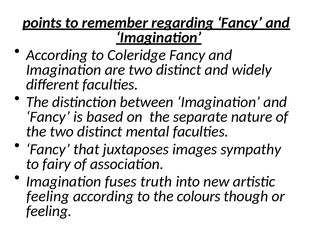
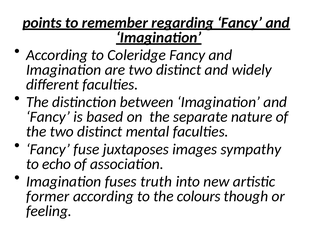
that: that -> fuse (86, 149)
fairy: fairy -> echo (57, 163)
feeling: feeling -> former (48, 196)
